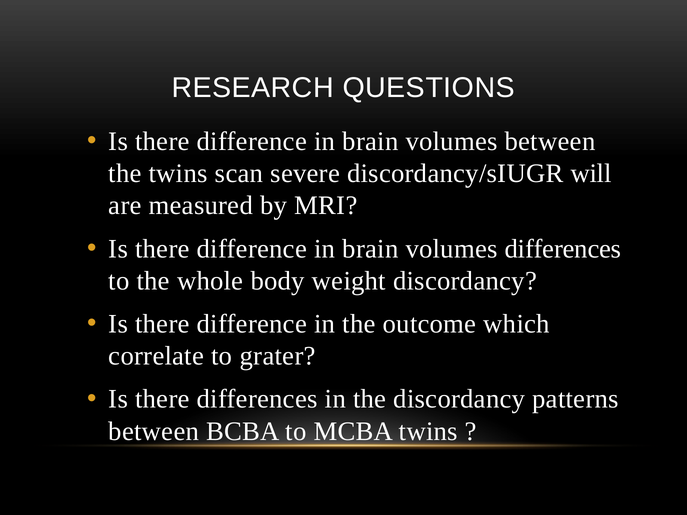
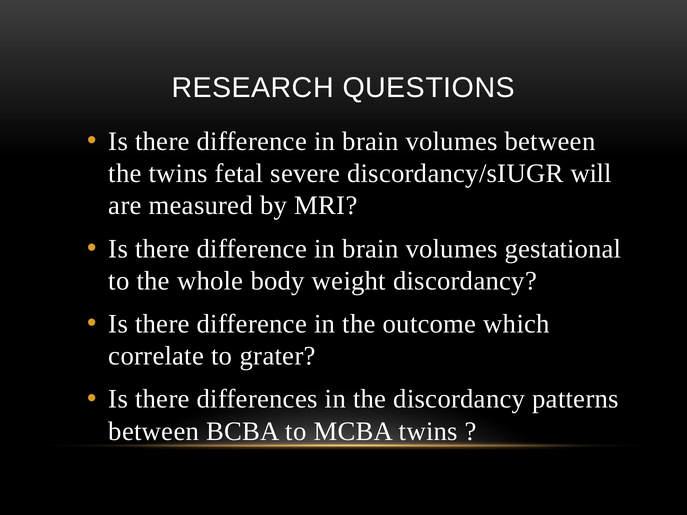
scan: scan -> fetal (239, 174)
volumes differences: differences -> gestational (563, 249)
